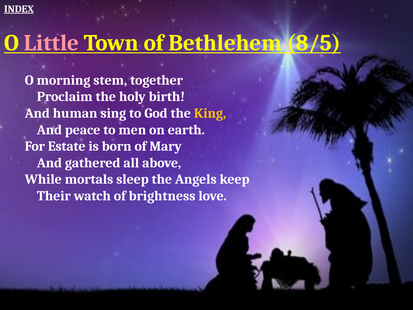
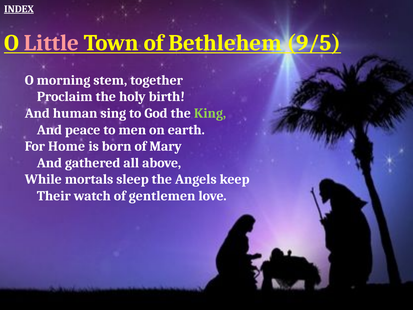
8/5: 8/5 -> 9/5 (314, 43)
King colour: yellow -> light green (210, 113)
Estate: Estate -> Home (67, 146)
brightness: brightness -> gentlemen (162, 196)
